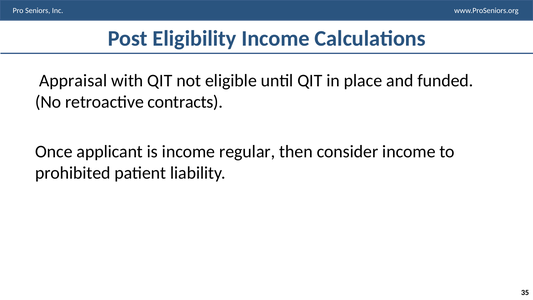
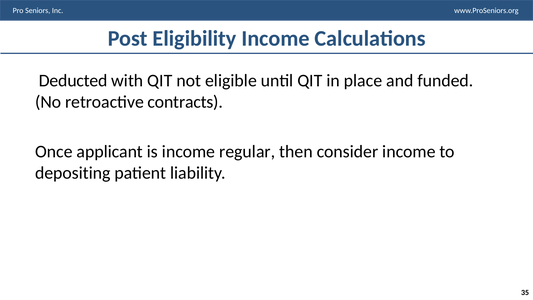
Appraisal: Appraisal -> Deducted (73, 81)
prohibited: prohibited -> depositing (73, 173)
